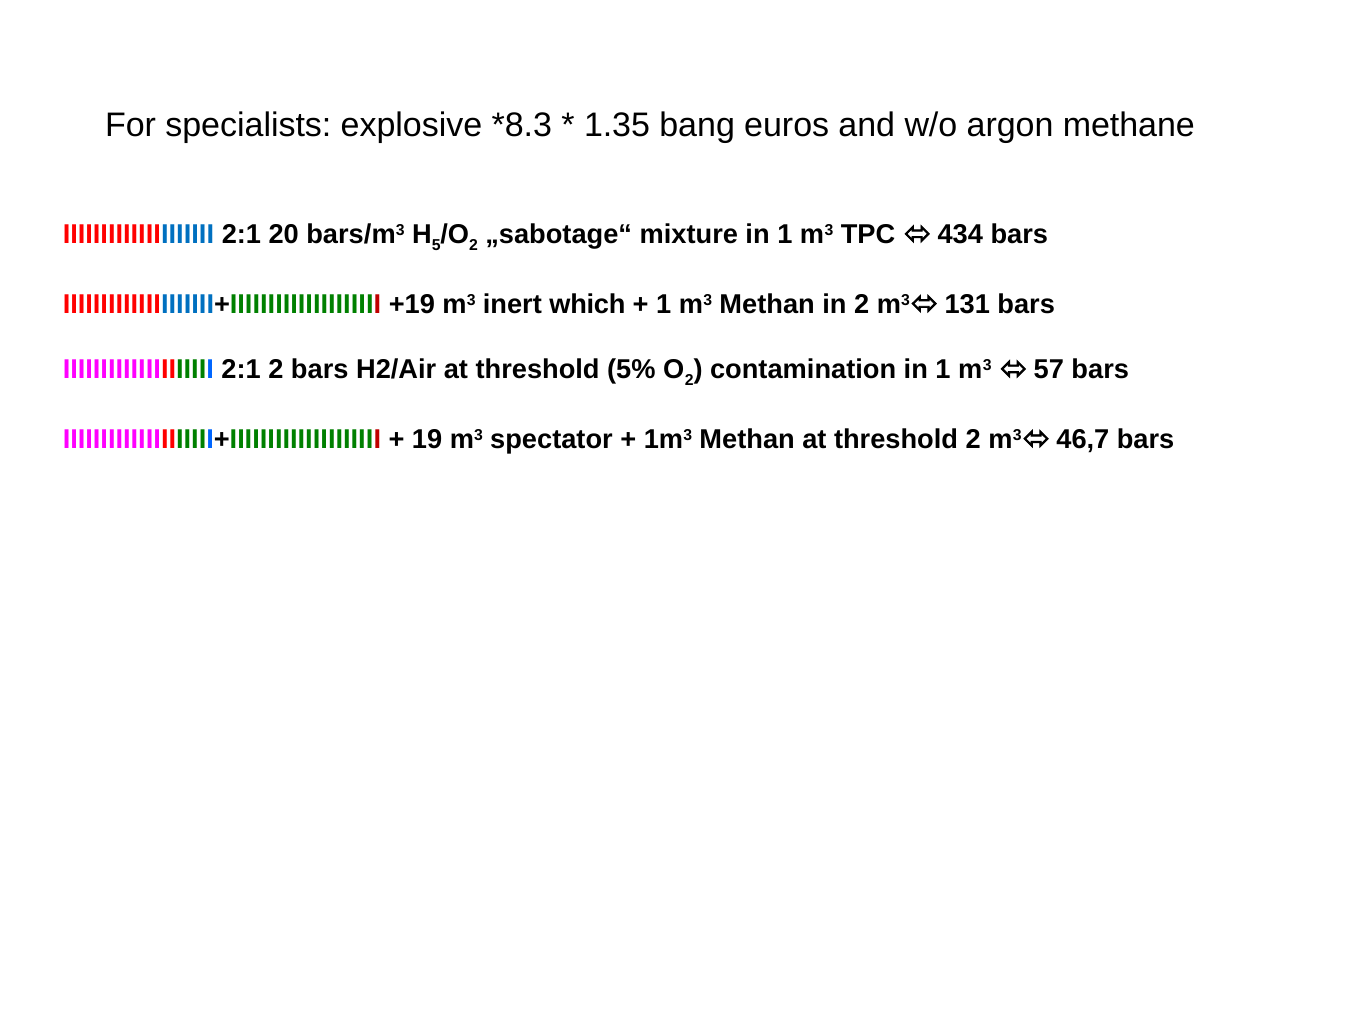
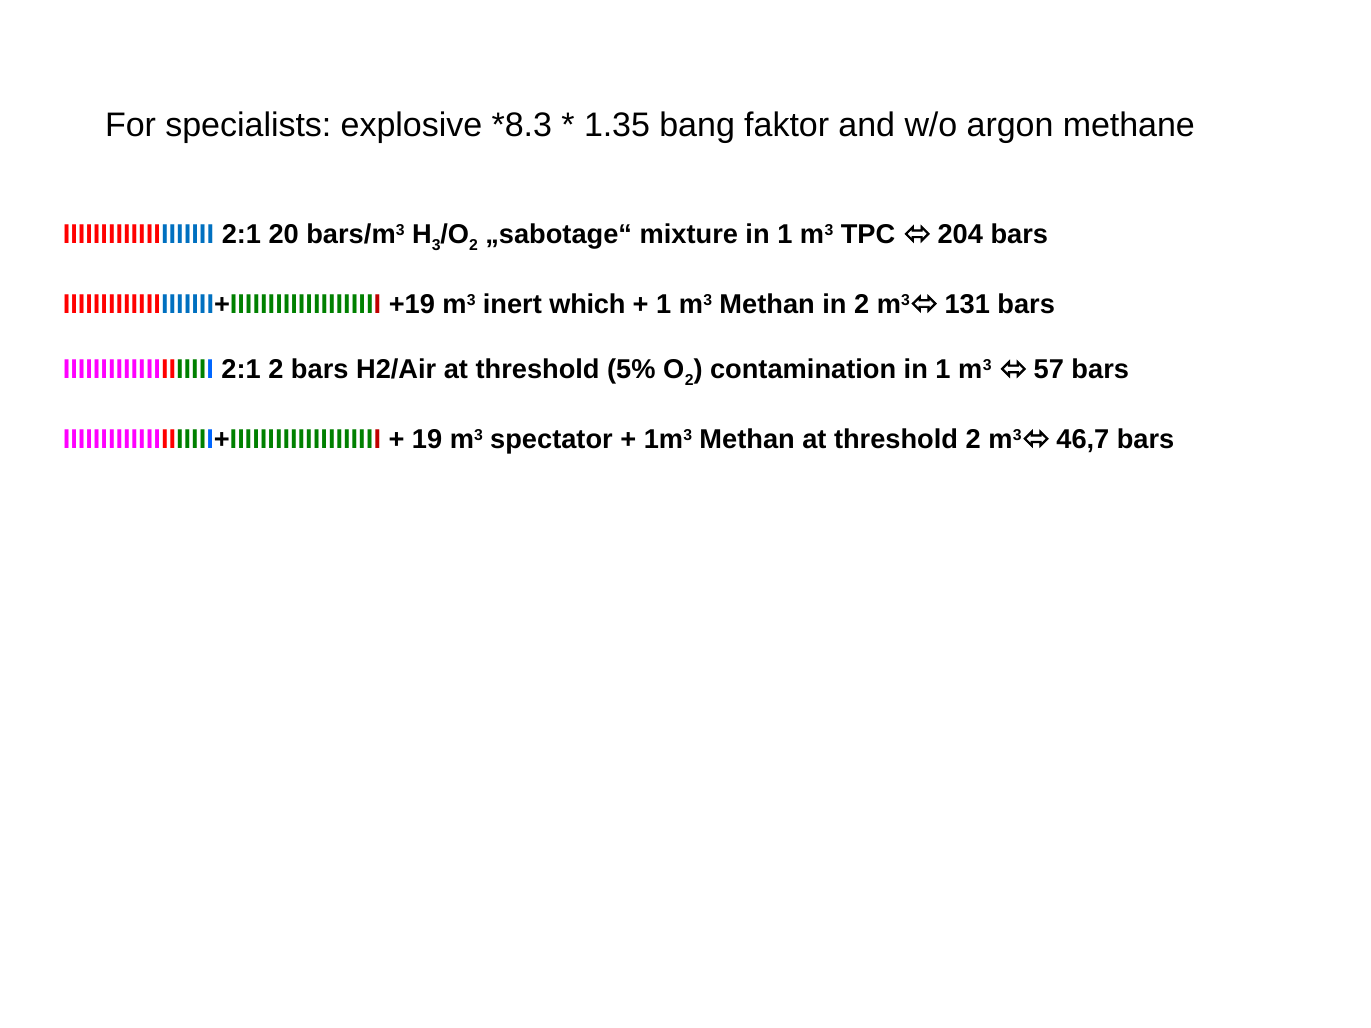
euros: euros -> faktor (787, 125)
5: 5 -> 3 (436, 245)
434: 434 -> 204 (960, 235)
